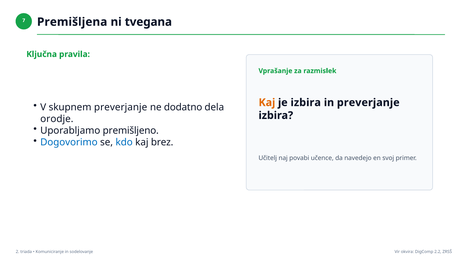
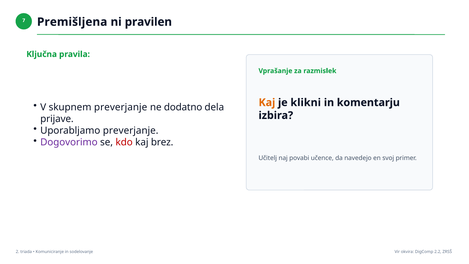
tvegana: tvegana -> pravilen (148, 22)
je izbira: izbira -> klikni (306, 102)
in preverjanje: preverjanje -> komentarju (368, 102)
orodje: orodje -> prijave (57, 119)
Uporabljamo premišljeno: premišljeno -> preverjanje (131, 131)
Dogovorimo colour: blue -> purple (69, 142)
kdo colour: blue -> red (124, 142)
